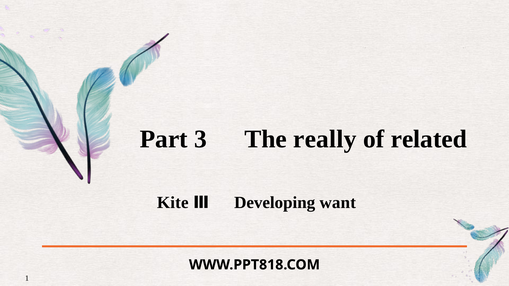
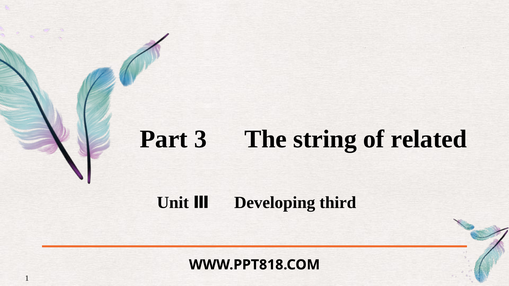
really: really -> string (325, 139)
Kite: Kite -> Unit (173, 203)
want: want -> third (338, 203)
